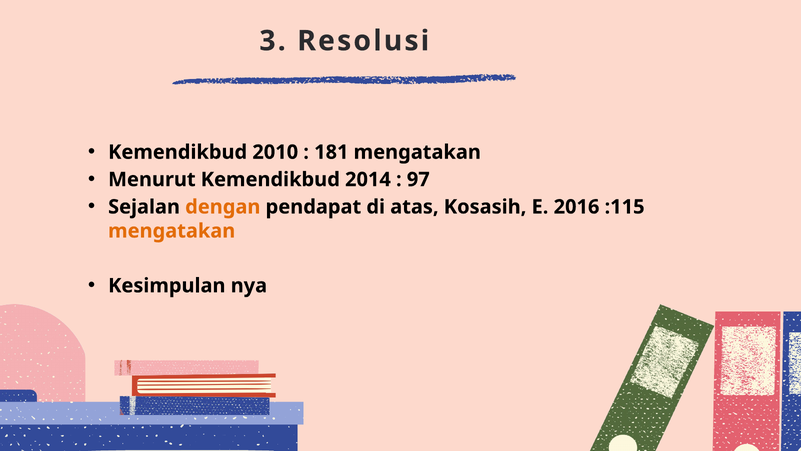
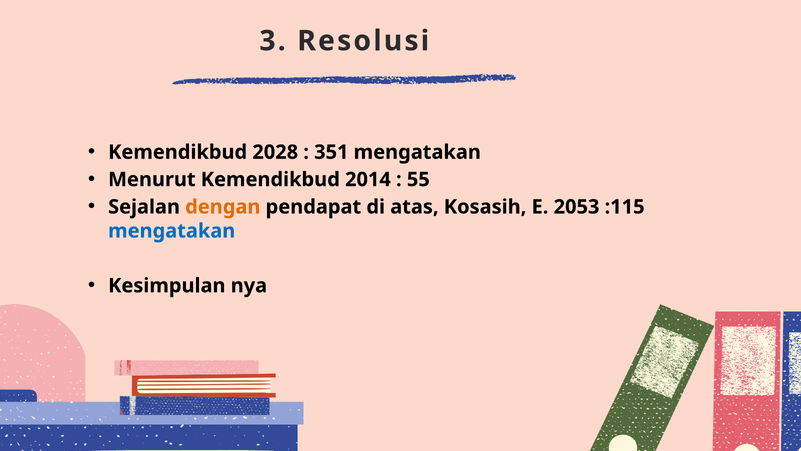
2010: 2010 -> 2028 (275, 152)
181: 181 -> 351 (331, 152)
97: 97 -> 55 (418, 179)
2016: 2016 -> 2053 (577, 207)
mengatakan colour: orange -> blue (172, 231)
